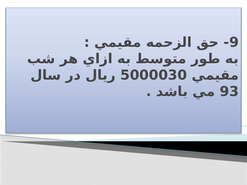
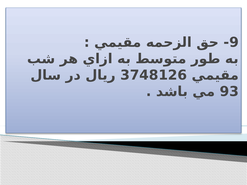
5000030: 5000030 -> 3748126 (154, 75)
